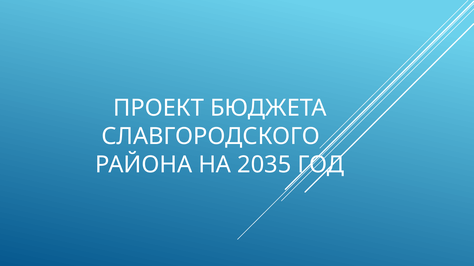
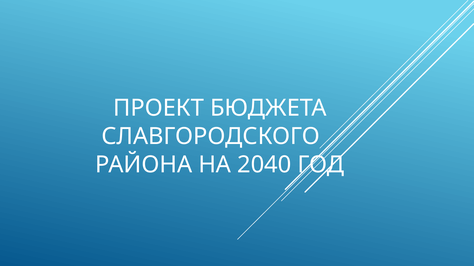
2035: 2035 -> 2040 (264, 165)
